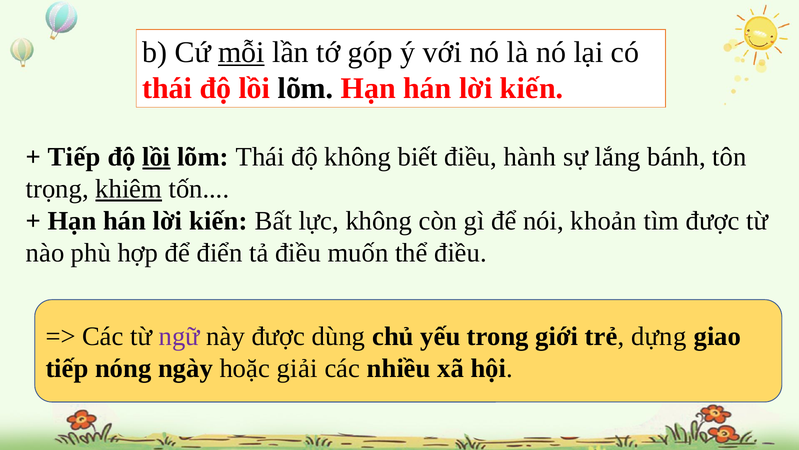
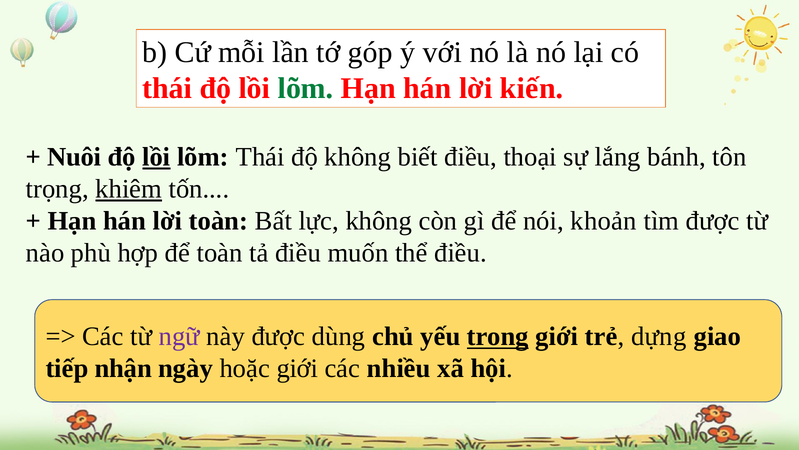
mỗi underline: present -> none (241, 52)
lõm colour: black -> green (306, 88)
Tiếp: Tiếp -> Nuôi (74, 157)
hành: hành -> thoại (530, 157)
kiến: kiến -> toàn (219, 221)
để điển: điển -> toàn (220, 253)
trong underline: none -> present (498, 336)
nóng: nóng -> nhận (123, 368)
hoặc giải: giải -> giới (297, 368)
